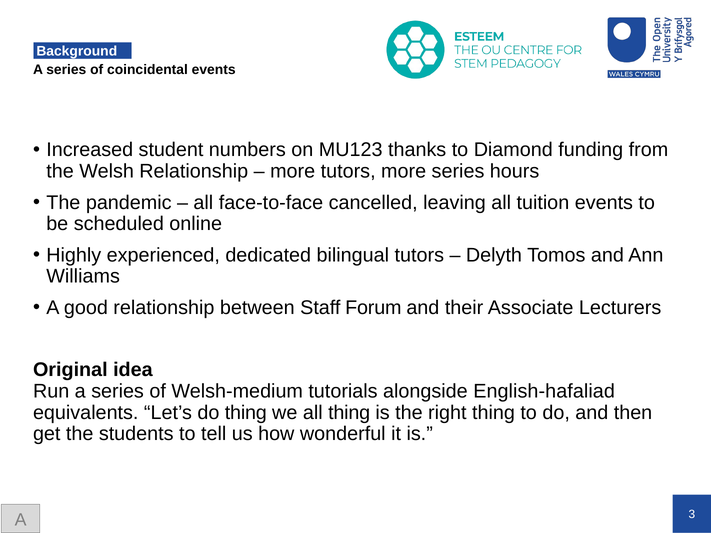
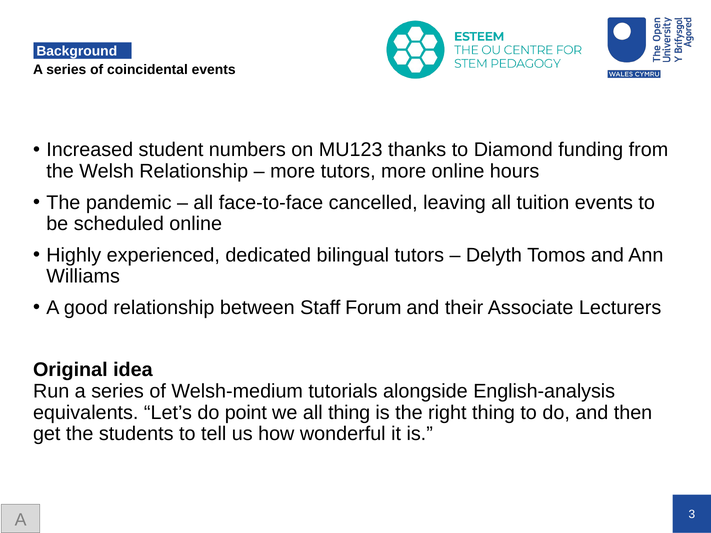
more series: series -> online (458, 171)
English-hafaliad: English-hafaliad -> English-analysis (544, 391)
do thing: thing -> point (246, 413)
